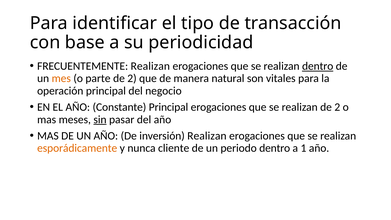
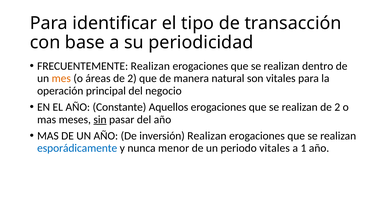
dentro underline: present -> none (318, 66)
parte: parte -> áreas (98, 78)
Constante Principal: Principal -> Aquellos (169, 107)
esporádicamente colour: orange -> blue (77, 148)
cliente: cliente -> menor (174, 148)
periodo dentro: dentro -> vitales (275, 148)
